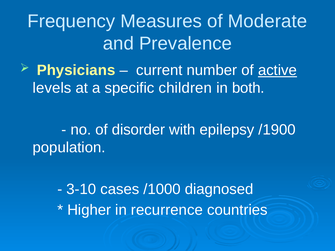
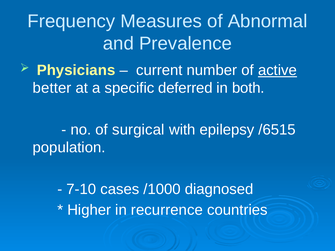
Moderate: Moderate -> Abnormal (268, 21)
levels: levels -> better (52, 88)
children: children -> deferred (185, 88)
disorder: disorder -> surgical (138, 130)
/1900: /1900 -> /6515 (277, 130)
3-10: 3-10 -> 7-10 (81, 189)
